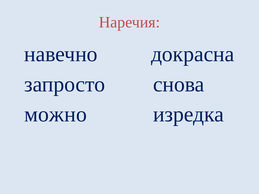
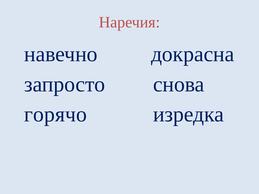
можно: можно -> горячо (56, 115)
